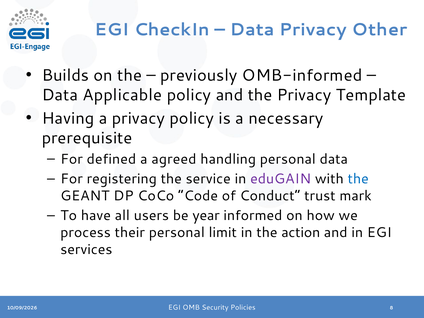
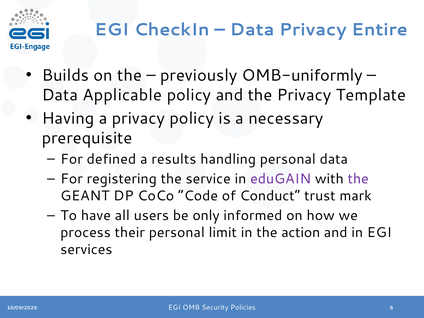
Other: Other -> Entire (380, 30)
OMB-informed: OMB-informed -> OMB-uniformly (302, 75)
agreed: agreed -> results (174, 159)
the colour: blue -> purple (358, 179)
year: year -> only (206, 216)
